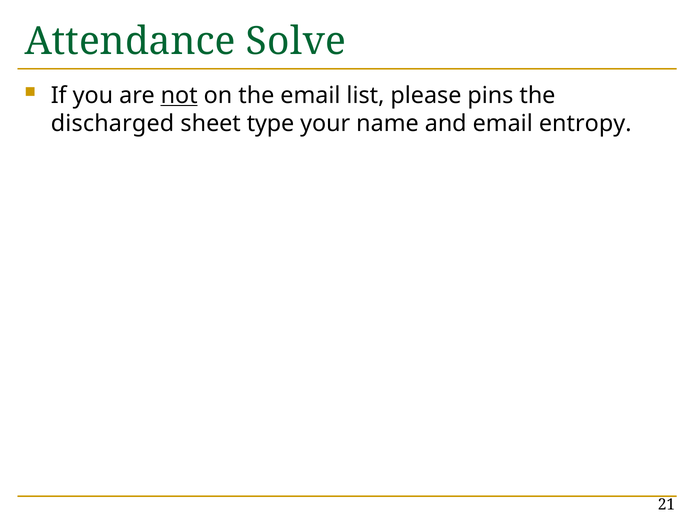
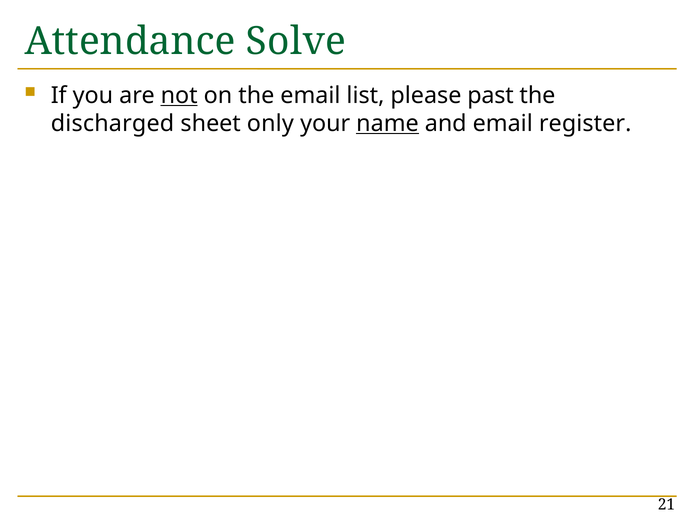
pins: pins -> past (491, 96)
type: type -> only (270, 124)
name underline: none -> present (387, 124)
entropy: entropy -> register (585, 124)
